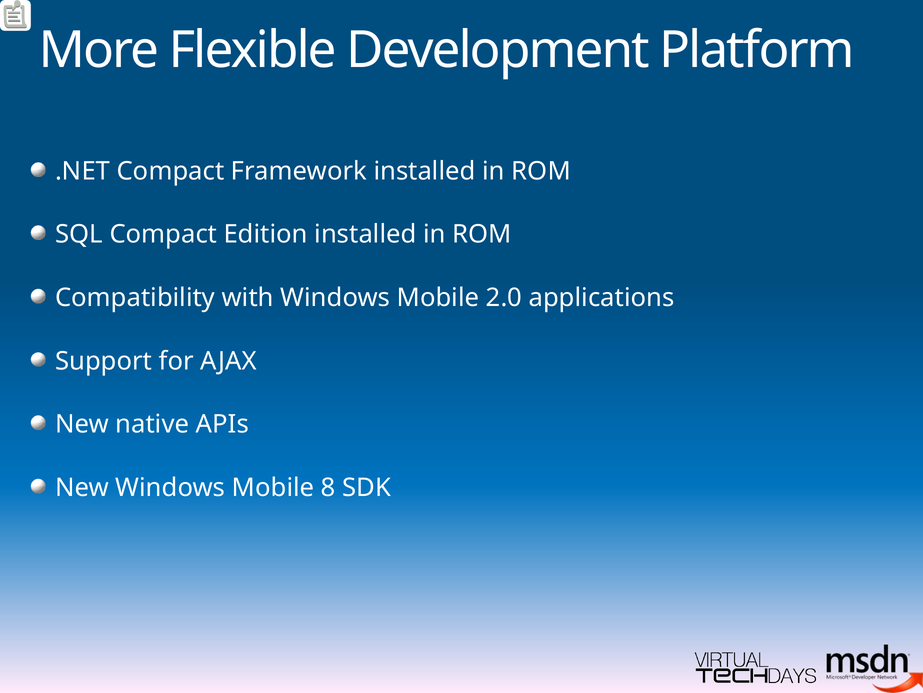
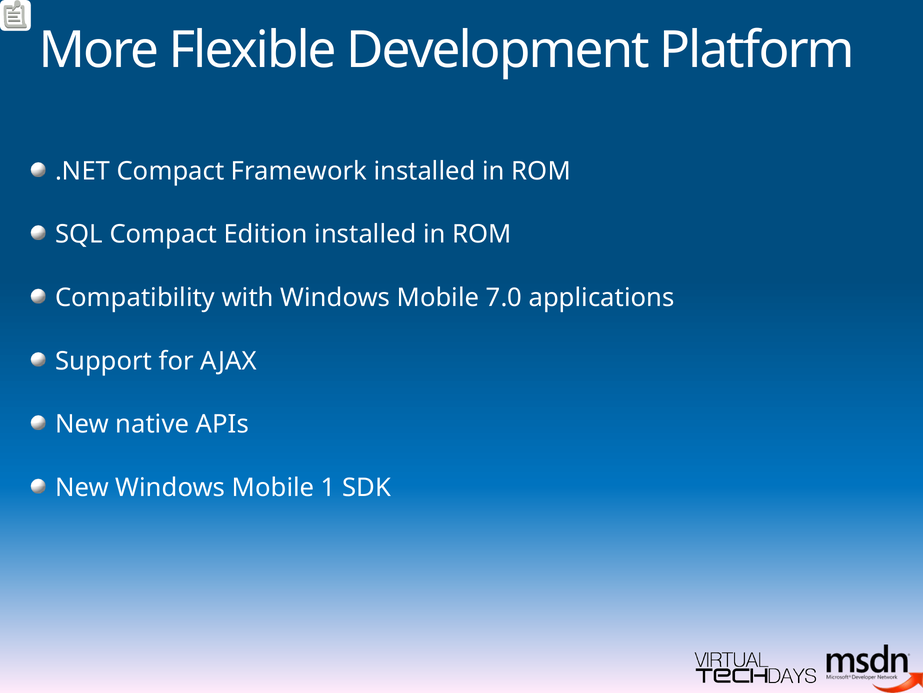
2.0: 2.0 -> 7.0 (504, 297)
8: 8 -> 1 (328, 487)
